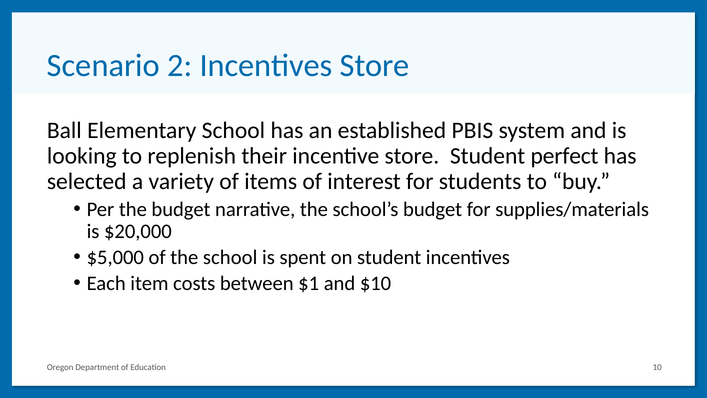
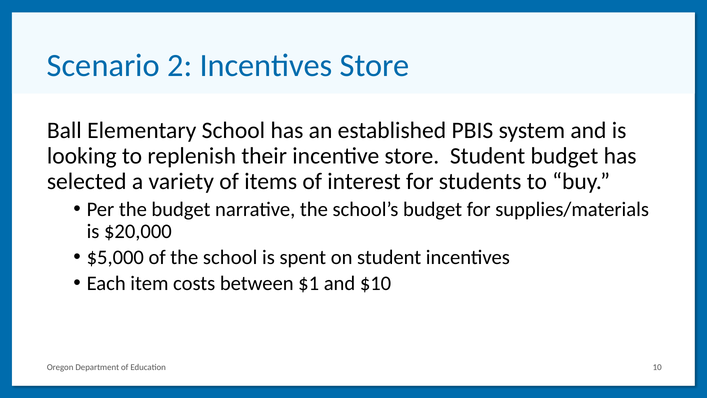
Student perfect: perfect -> budget (564, 156)
